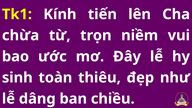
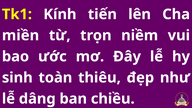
chừa: chừa -> miền (21, 35)
